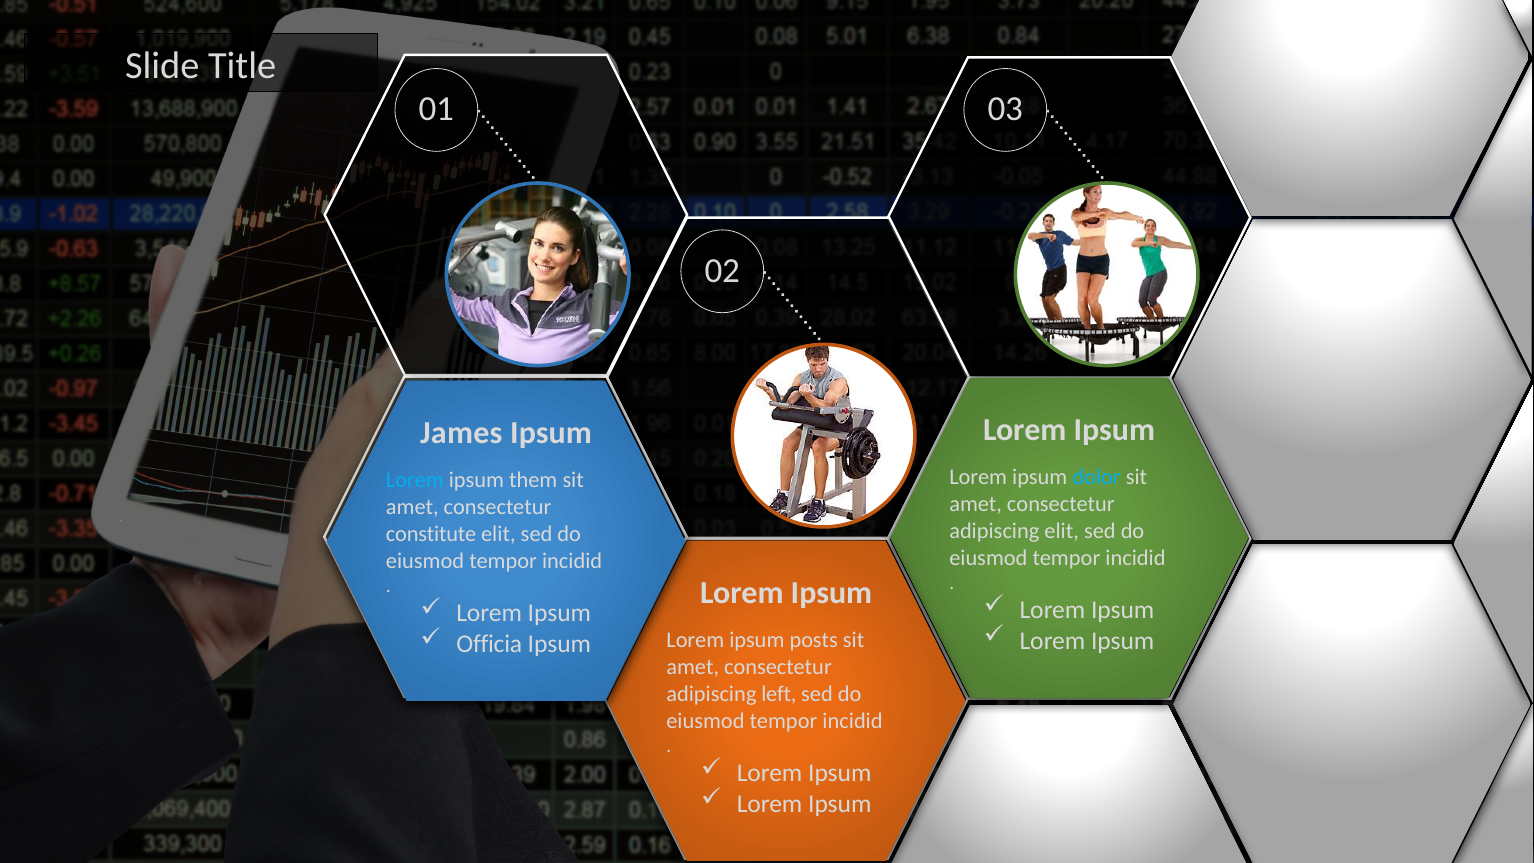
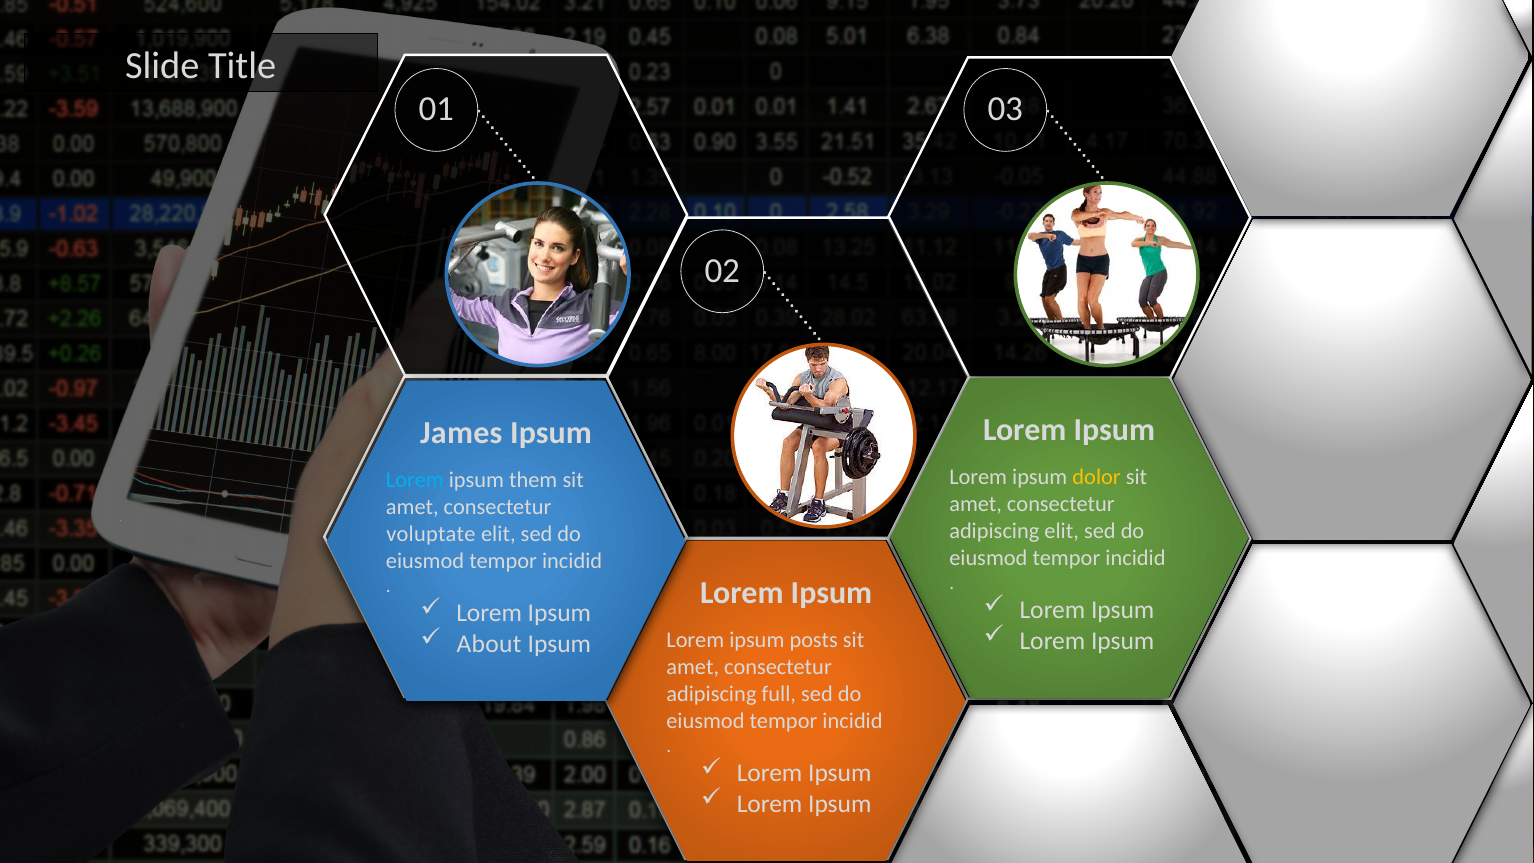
dolor colour: light blue -> yellow (1097, 477)
constitute: constitute -> voluptate (431, 534)
Officia: Officia -> About (489, 644)
left: left -> full (779, 694)
